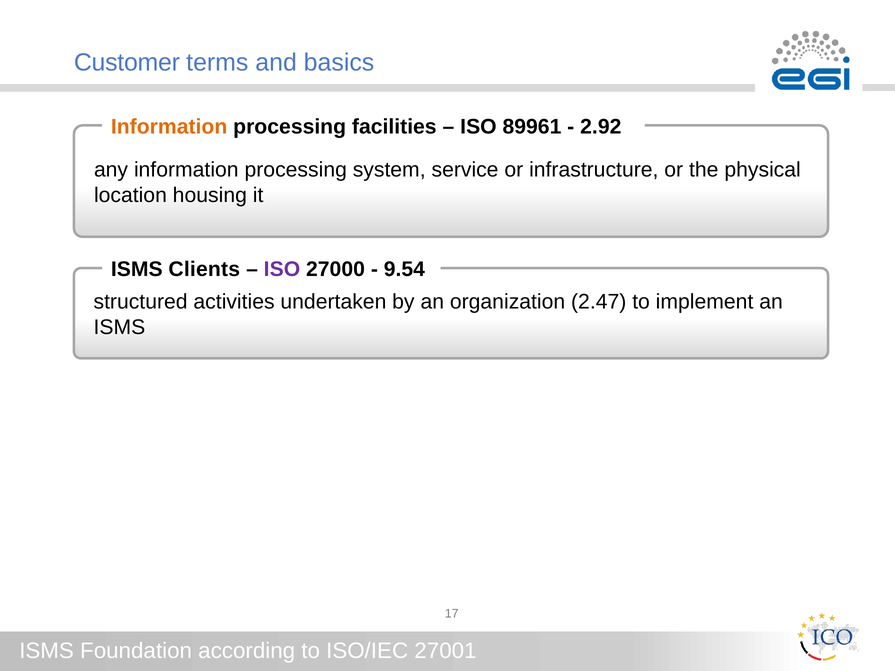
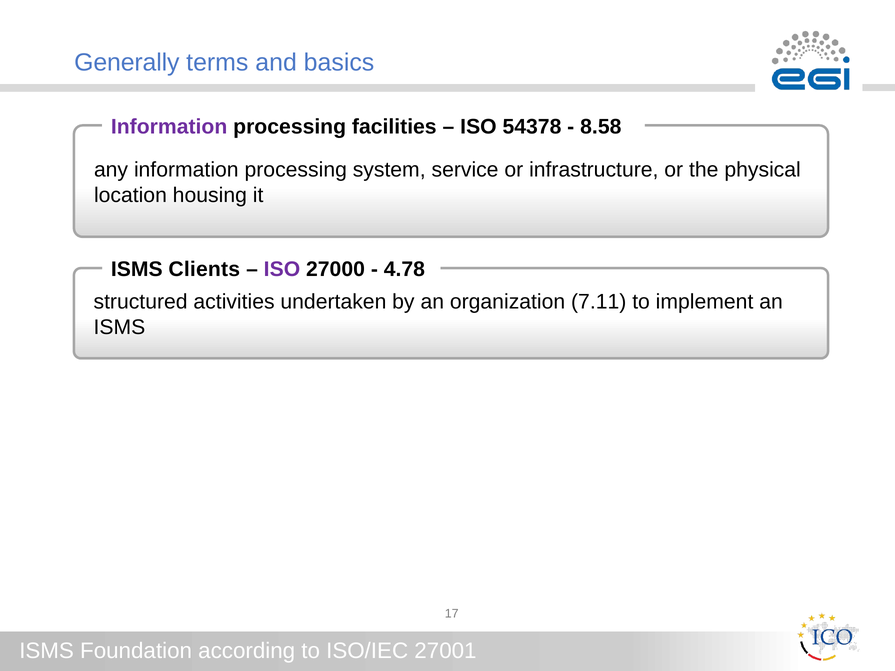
Customer: Customer -> Generally (127, 63)
Information colour: orange -> purple (169, 127)
89961: 89961 -> 54378 (532, 127)
2.92: 2.92 -> 8.58 (601, 127)
9.54: 9.54 -> 4.78 (404, 270)
2.47: 2.47 -> 7.11 (599, 302)
